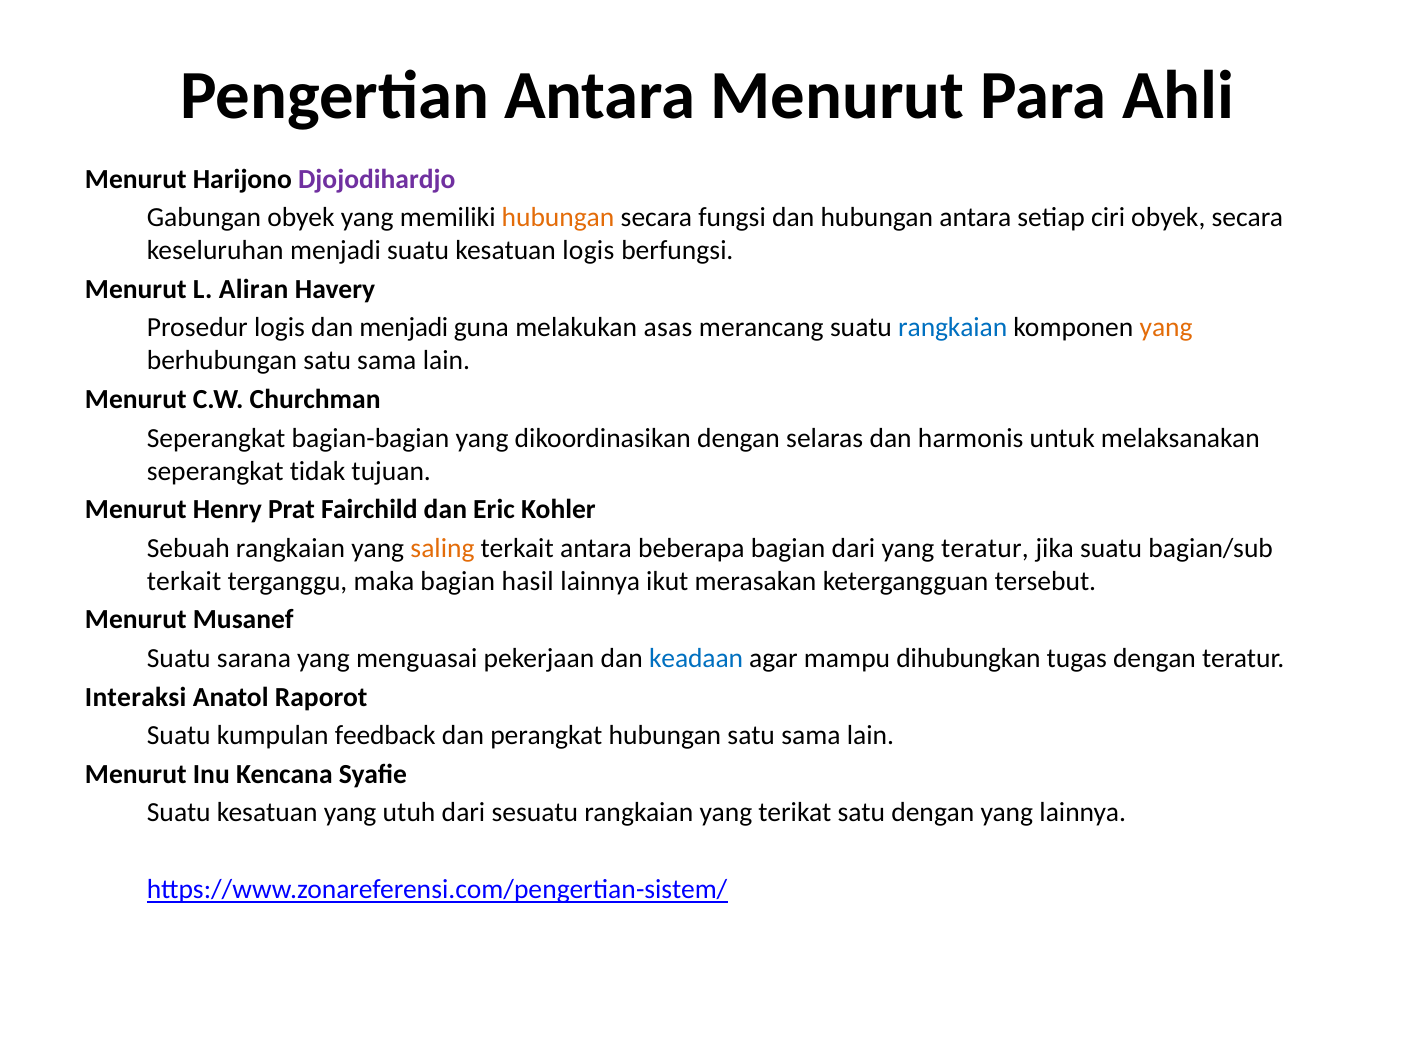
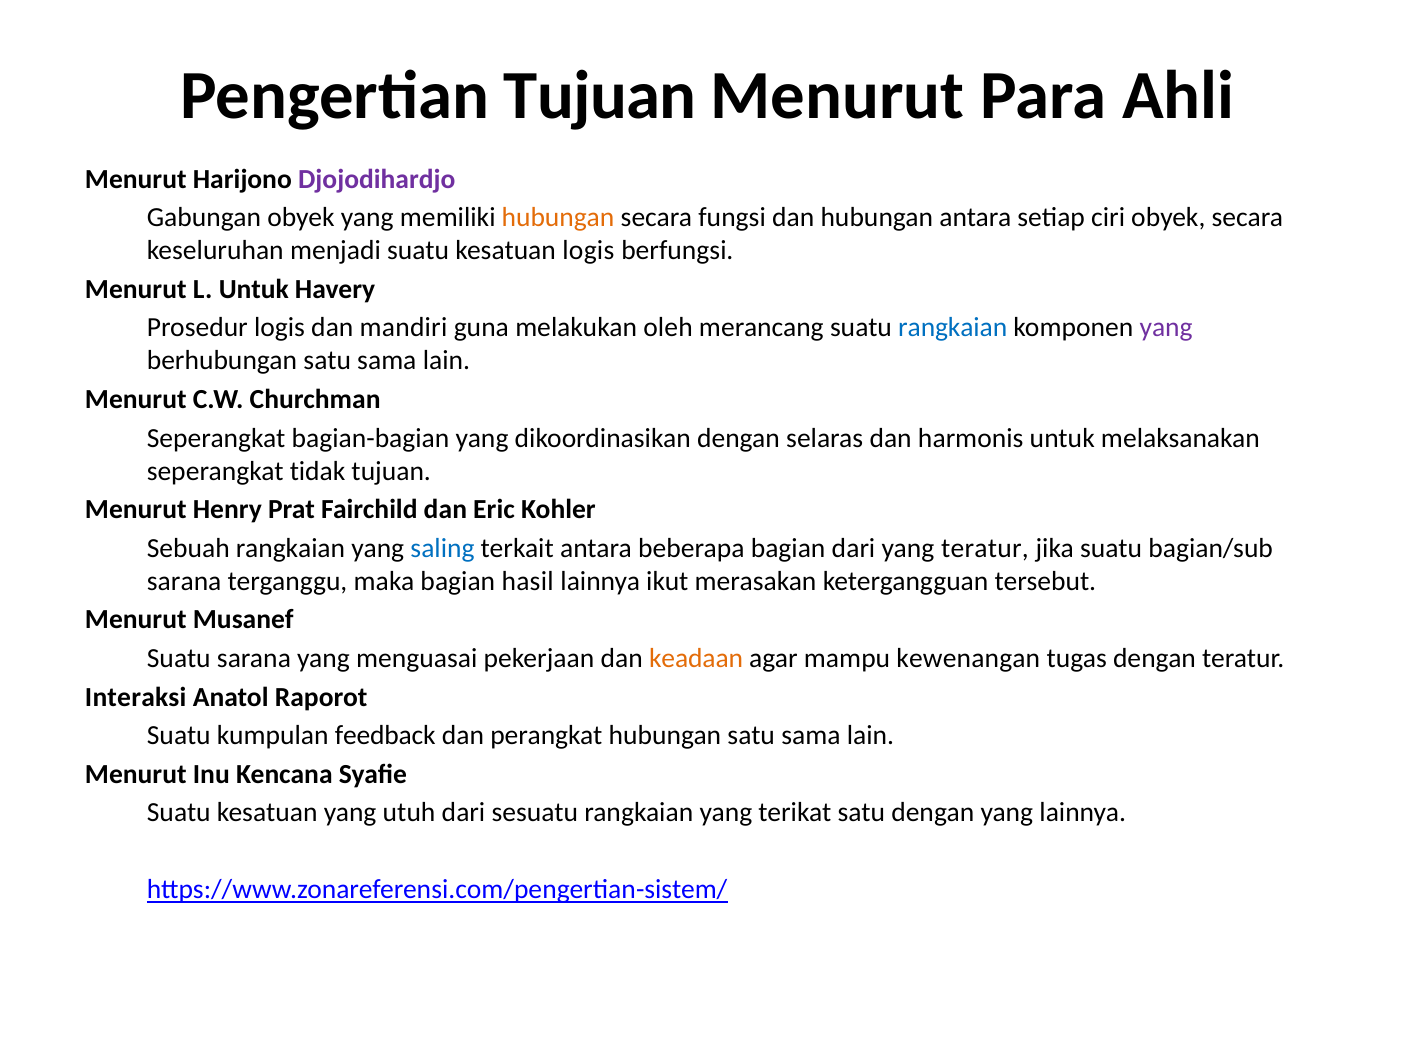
Pengertian Antara: Antara -> Tujuan (600, 96)
L Aliran: Aliran -> Untuk (254, 289)
dan menjadi: menjadi -> mandiri (404, 328)
asas: asas -> oleh (668, 328)
yang colour: orange -> purple (1166, 328)
saling colour: orange -> blue (443, 548)
terkait: terkait -> sarana (184, 581)
keadaan colour: blue -> orange (696, 658)
dihubungkan: dihubungkan -> kewenangan (968, 658)
